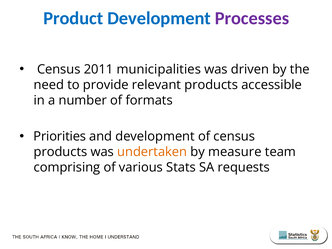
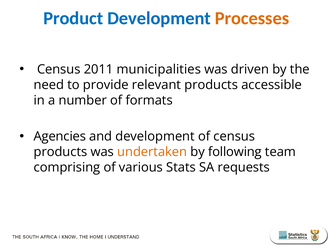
Processes colour: purple -> orange (252, 18)
Priorities: Priorities -> Agencies (60, 136)
measure: measure -> following (235, 152)
